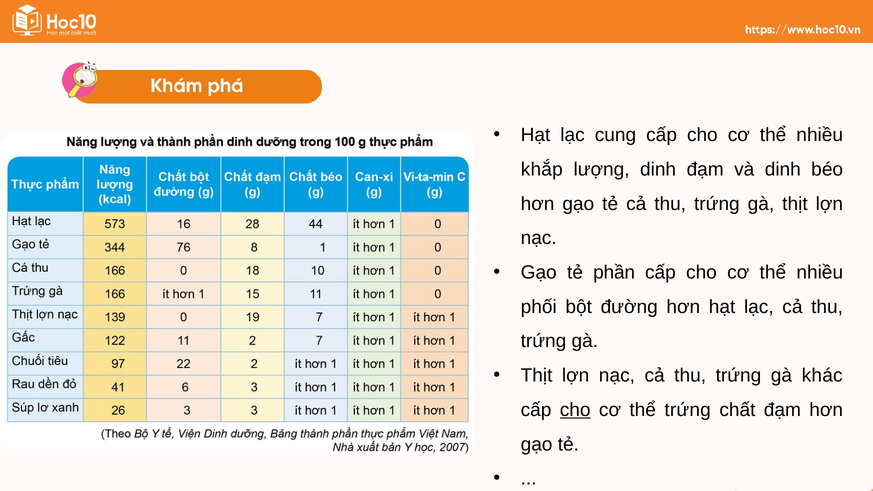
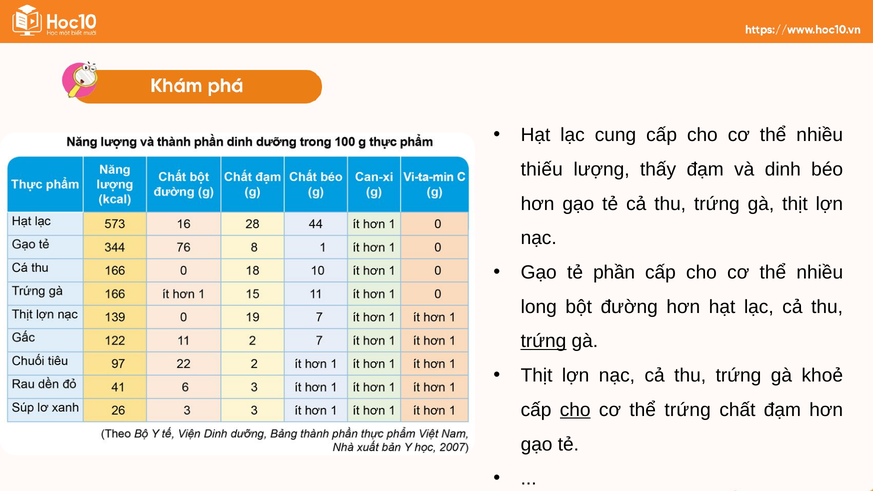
khắp: khắp -> thiếu (542, 169)
lượng dinh: dinh -> thấy (658, 169)
phối: phối -> long (539, 307)
trứng underline: none -> present (544, 341)
khác: khác -> khoẻ (822, 376)
